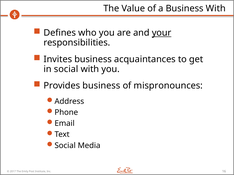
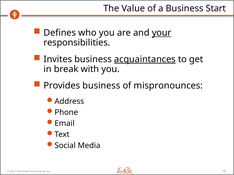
Business With: With -> Start (216, 8)
acquaintances underline: none -> present (145, 59)
in social: social -> break (66, 69)
